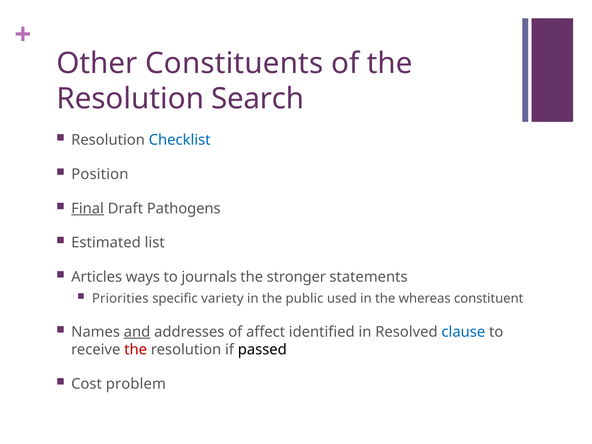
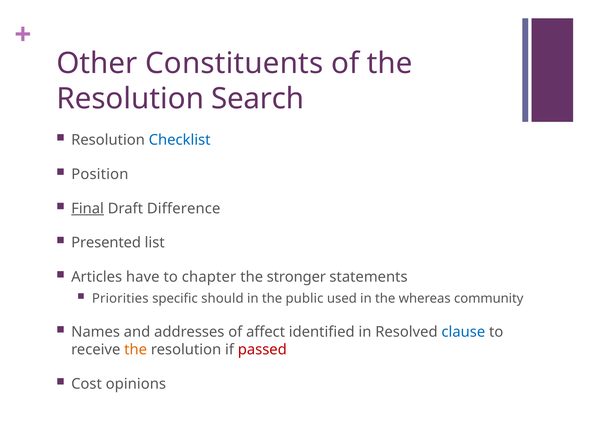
Pathogens: Pathogens -> Difference (184, 208)
Estimated: Estimated -> Presented (106, 243)
ways: ways -> have (143, 277)
journals: journals -> chapter (209, 277)
variety: variety -> should (222, 298)
constituent: constituent -> community (489, 298)
and underline: present -> none (137, 332)
the colour: red -> orange (136, 350)
passed colour: black -> red (262, 350)
problem: problem -> opinions (136, 384)
